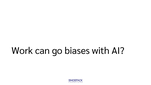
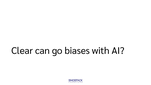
Work: Work -> Clear (22, 51)
